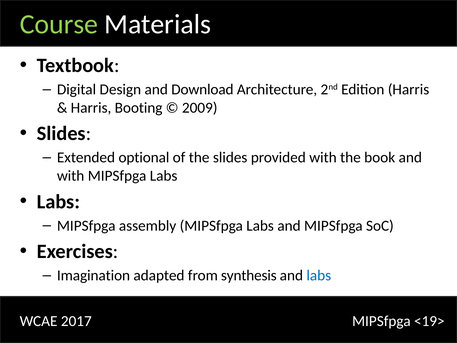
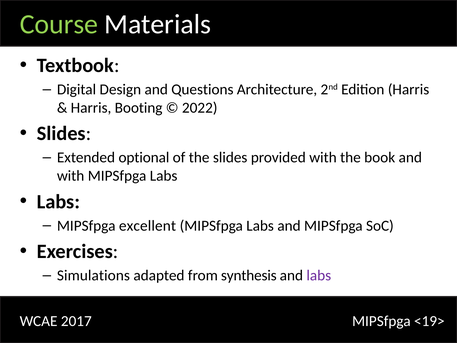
Download: Download -> Questions (202, 89)
2009: 2009 -> 2022 (200, 108)
assembly: assembly -> excellent (148, 226)
Imagination: Imagination -> Simulations (93, 275)
labs colour: blue -> purple (319, 275)
